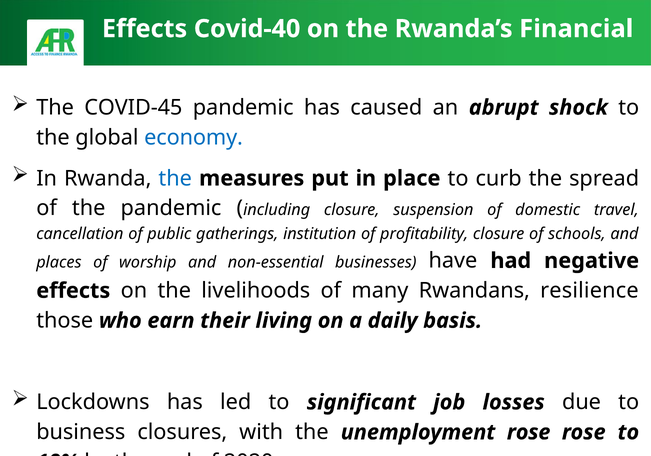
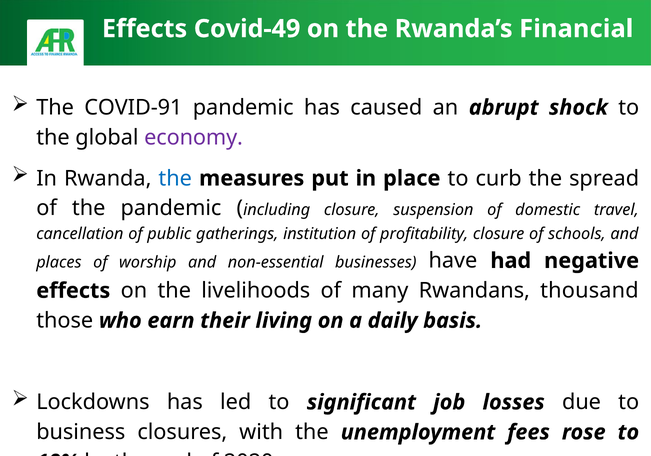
Covid-40: Covid-40 -> Covid-49 (247, 29)
COVID-45: COVID-45 -> COVID-91 (133, 107)
economy colour: blue -> purple (194, 137)
resilience: resilience -> thousand (589, 290)
unemployment rose: rose -> fees (529, 432)
